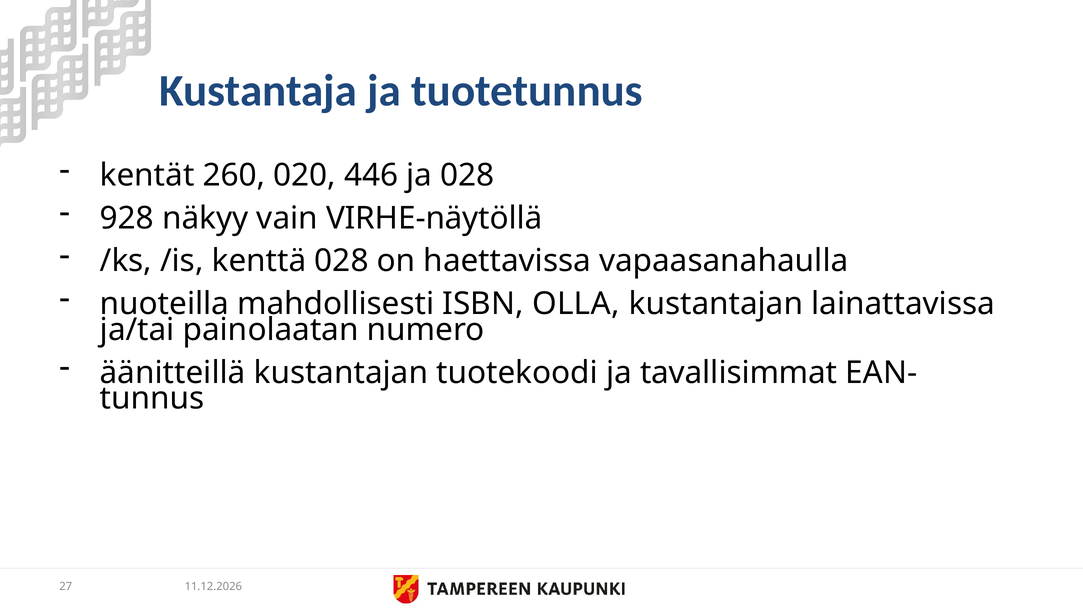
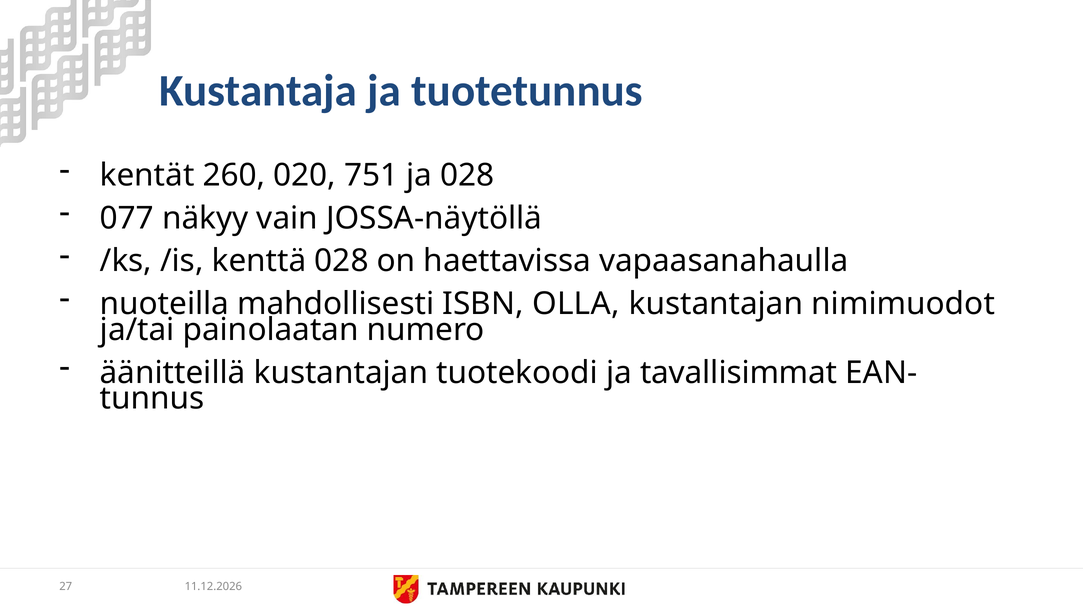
446: 446 -> 751 (371, 175)
928: 928 -> 077 (127, 218)
VIRHE-näytöllä: VIRHE-näytöllä -> JOSSA-näytöllä (434, 218)
lainattavissa: lainattavissa -> nimimuodot (903, 304)
